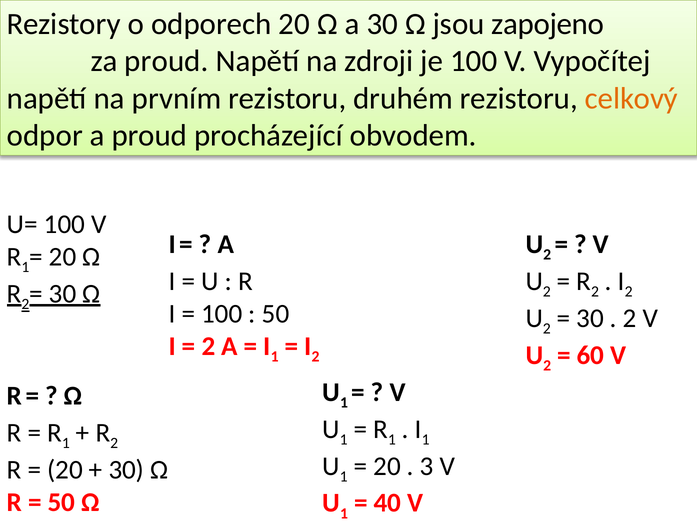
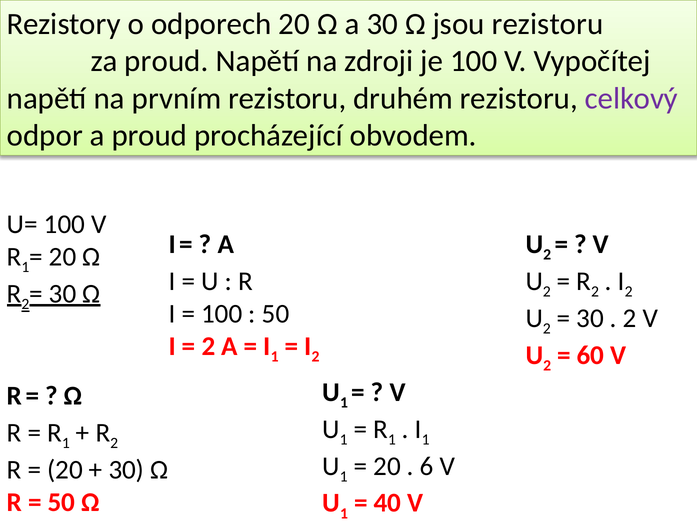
jsou zapojeno: zapojeno -> rezistoru (548, 24)
celkový colour: orange -> purple (631, 99)
3: 3 -> 6 (427, 467)
